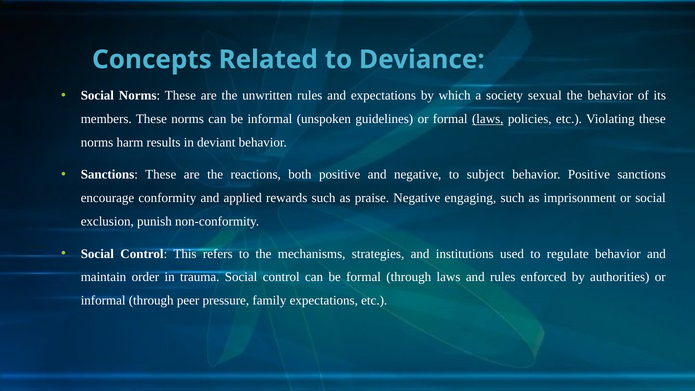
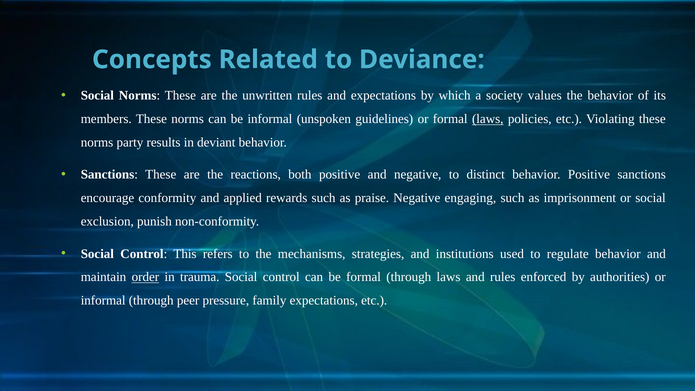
sexual: sexual -> values (545, 96)
harm: harm -> party (130, 143)
subject: subject -> distinct (486, 175)
order underline: none -> present (145, 277)
